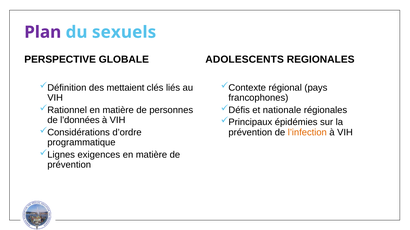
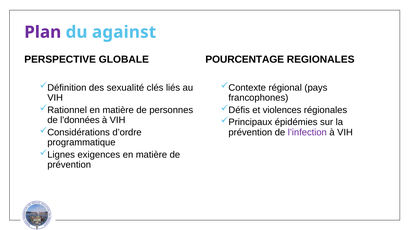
sexuels: sexuels -> against (124, 32)
ADOLESCENTS: ADOLESCENTS -> POURCENTAGE (245, 60)
mettaient: mettaient -> sexualité (125, 88)
nationale: nationale -> violences (282, 110)
l’infection colour: orange -> purple (307, 133)
